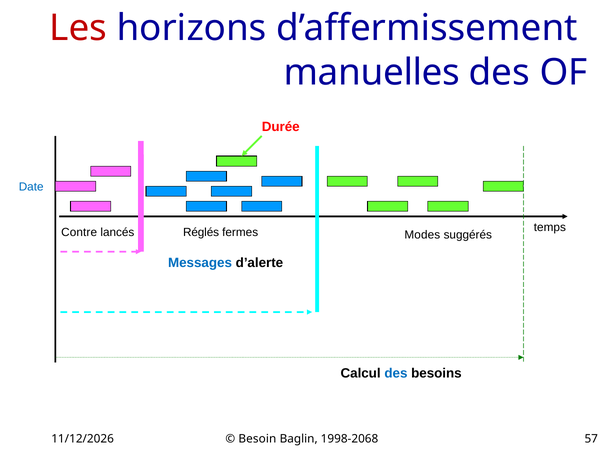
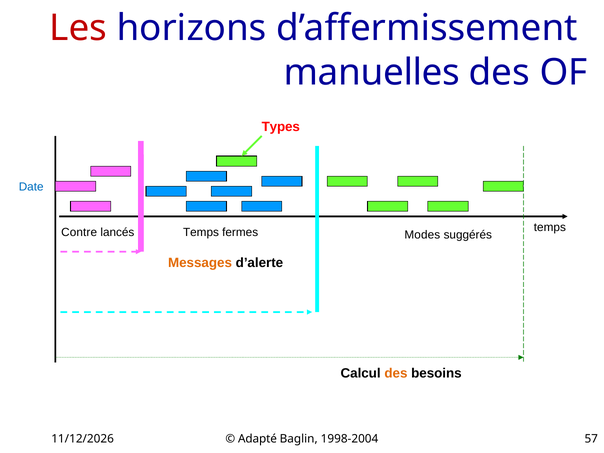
Durée: Durée -> Types (281, 127)
Réglés: Réglés -> Temps (201, 232)
Messages colour: blue -> orange (200, 263)
des colour: blue -> orange (396, 373)
Besoin: Besoin -> Adapté (257, 439)
1998-2068: 1998-2068 -> 1998-2004 (350, 439)
